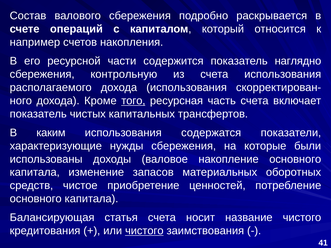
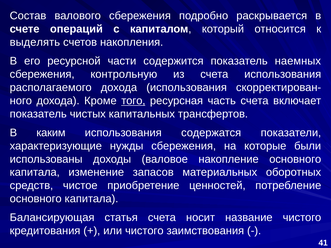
например: например -> выделять (35, 42)
наглядно: наглядно -> наемных (298, 61)
чистого underline: present -> none (144, 231)
